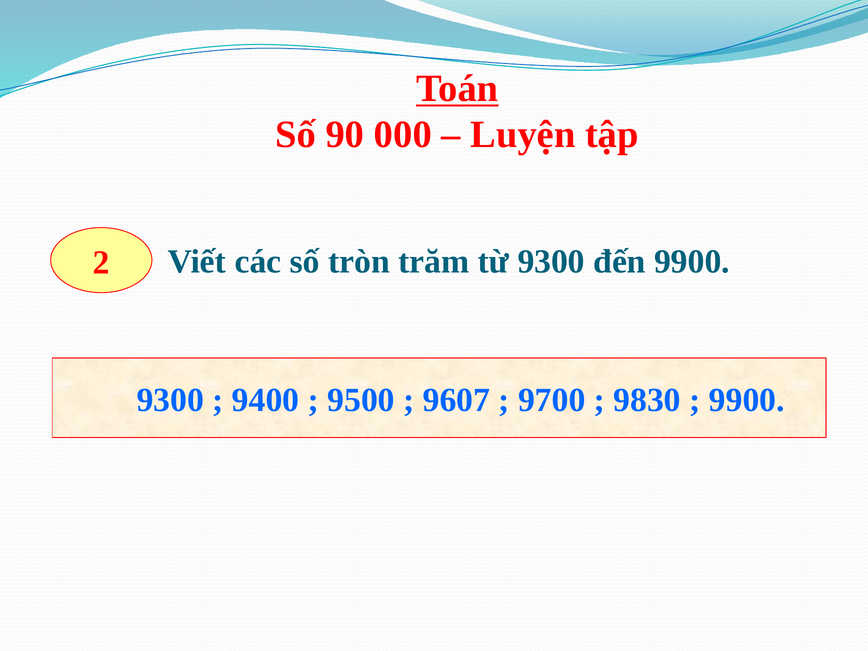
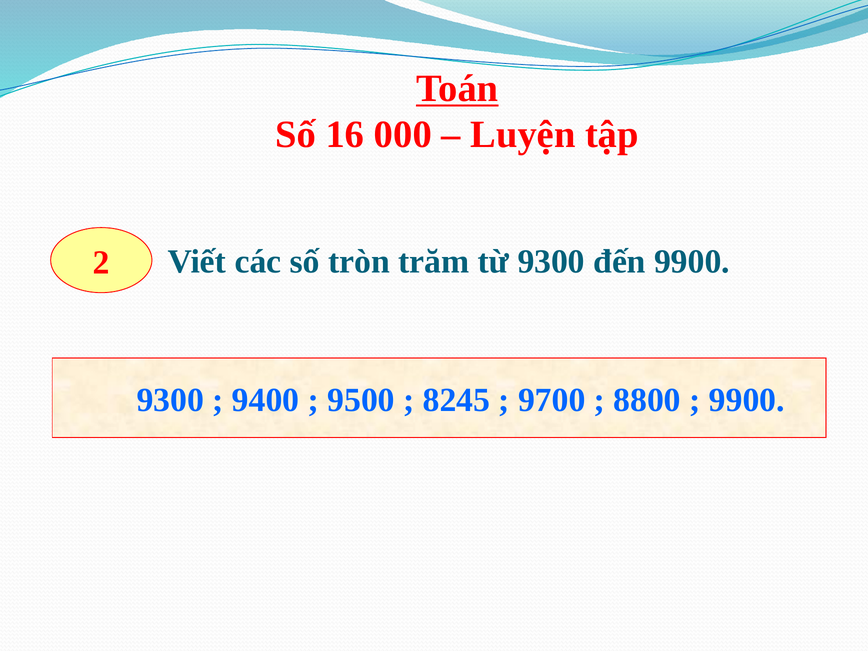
90: 90 -> 16 (345, 135)
9607: 9607 -> 8245 (456, 400)
9830: 9830 -> 8800 (647, 400)
